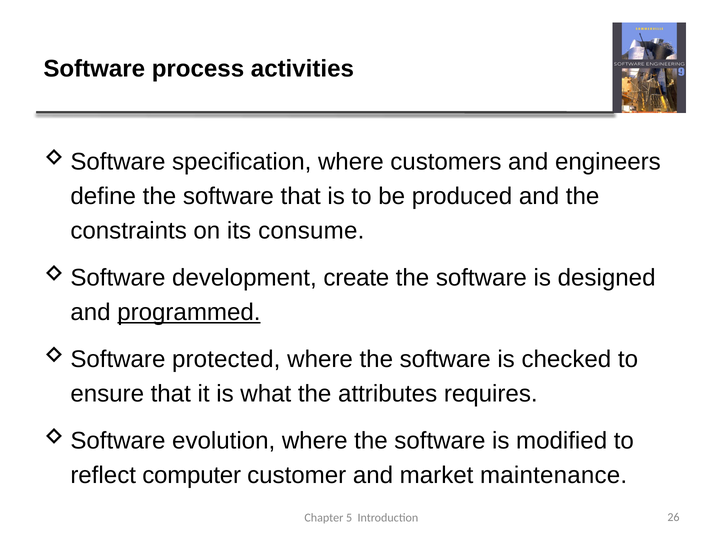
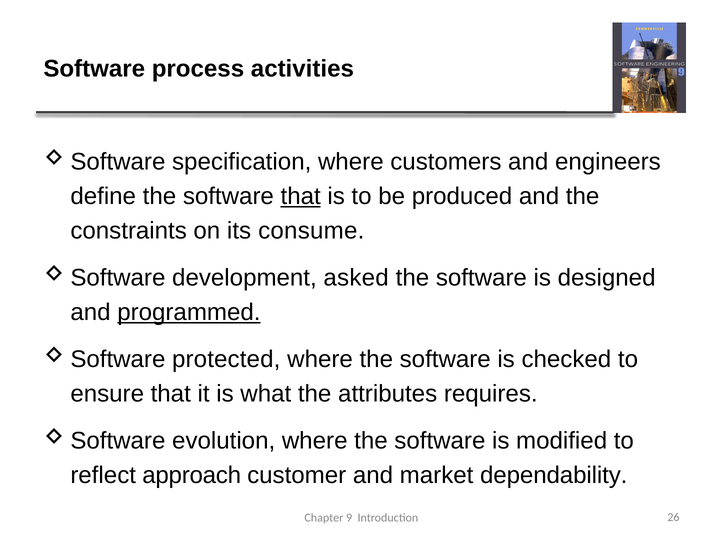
that underline: none -> present (301, 196)
create: create -> asked (356, 278)
computer: computer -> approach (192, 475)
maintenance: maintenance -> dependability (554, 475)
5: 5 -> 9 (349, 518)
